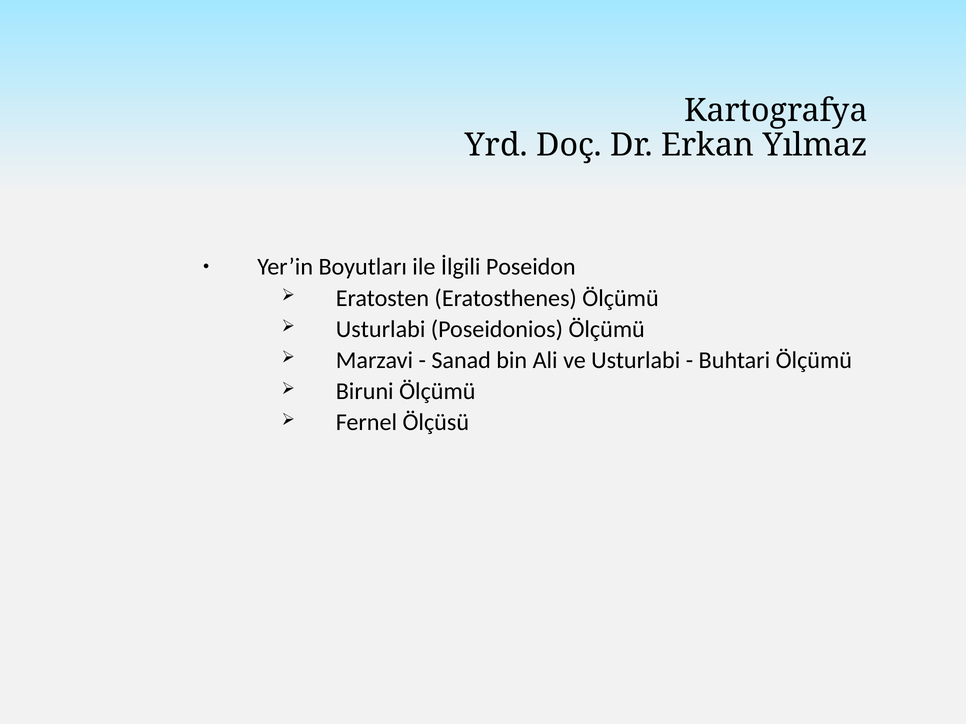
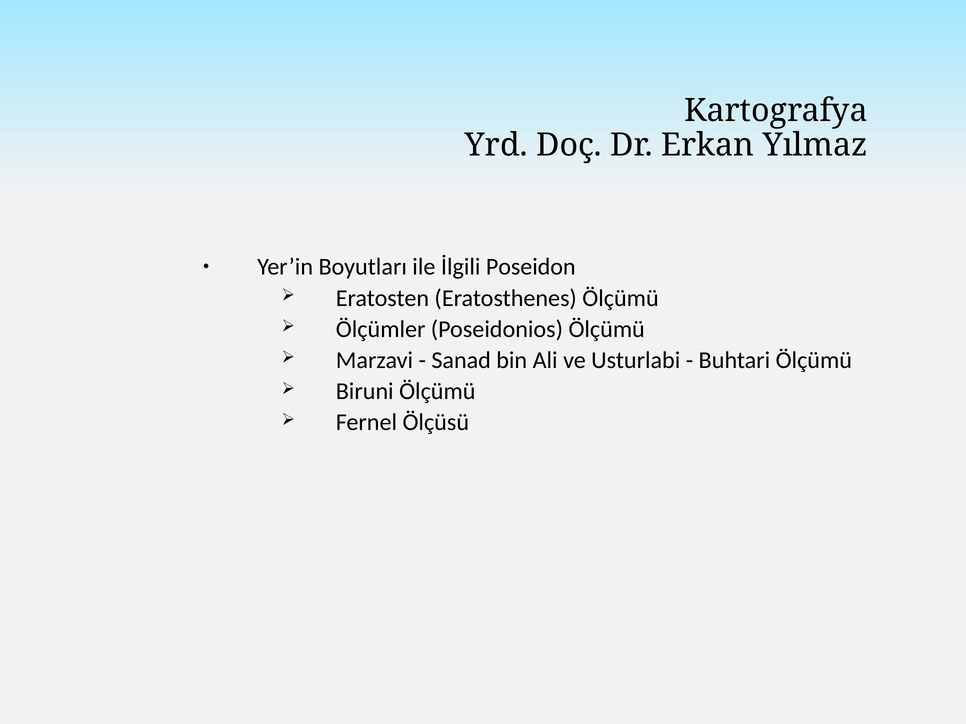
Usturlabi: Usturlabi -> Ölçümler (381, 329)
